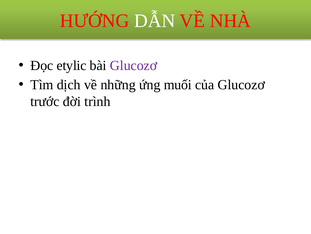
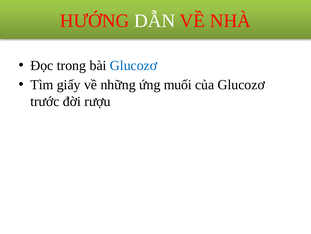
etylic: etylic -> trong (71, 65)
Glucozơ colour: purple -> blue (134, 65)
dịch: dịch -> giấy (69, 85)
trình: trình -> rượu (98, 101)
